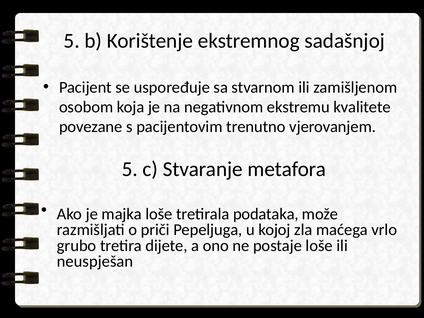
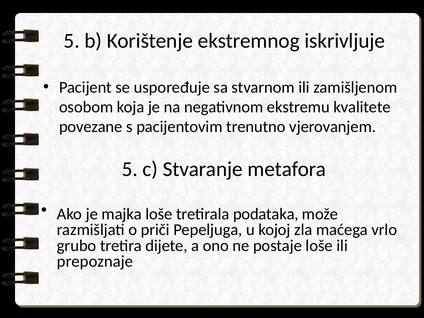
sadašnjoj: sadašnjoj -> iskrivljuje (345, 41)
neuspješan: neuspješan -> prepoznaje (95, 261)
